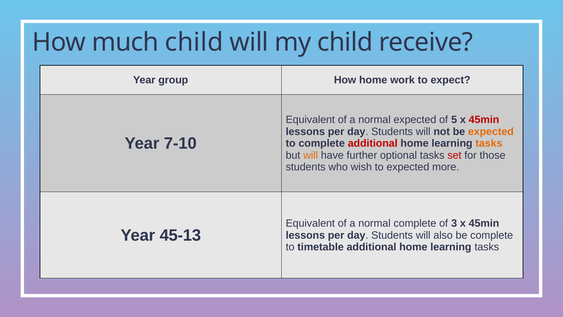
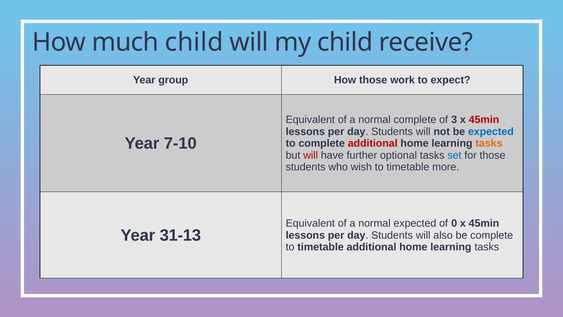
How home: home -> those (373, 80)
normal expected: expected -> complete (415, 120)
5: 5 -> 3 (454, 120)
expected colour: orange -> blue (491, 131)
will colour: orange -> red (311, 155)
set colour: red -> blue (454, 155)
wish to expected: expected -> timetable (408, 167)
normal complete: complete -> expected (415, 223)
3: 3 -> 0 (454, 223)
45-13: 45-13 -> 31-13 (180, 235)
